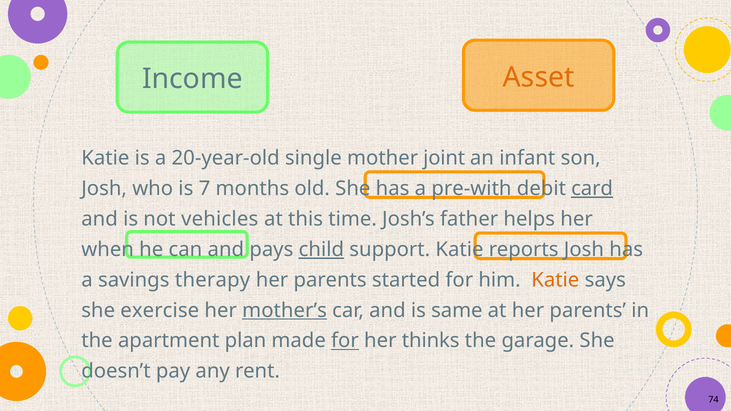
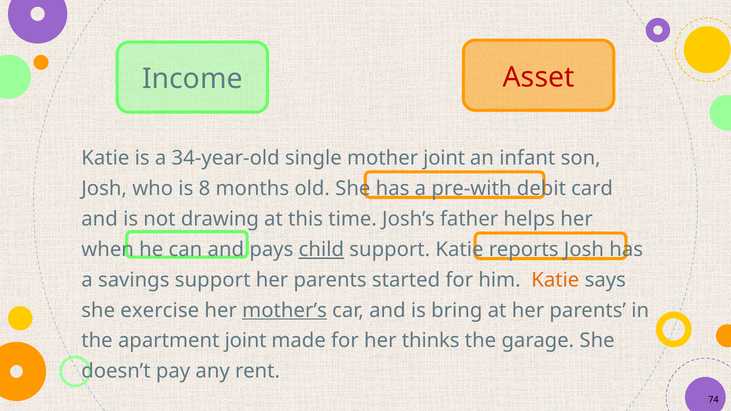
Asset colour: orange -> red (539, 77)
20-year-old: 20-year-old -> 34-year-old (226, 158)
7: 7 -> 8 (204, 189)
card underline: present -> none (592, 189)
vehicles: vehicles -> drawing (220, 219)
savings therapy: therapy -> support (213, 280)
same: same -> bring (457, 310)
apartment plan: plan -> joint (246, 341)
for underline: present -> none (345, 341)
